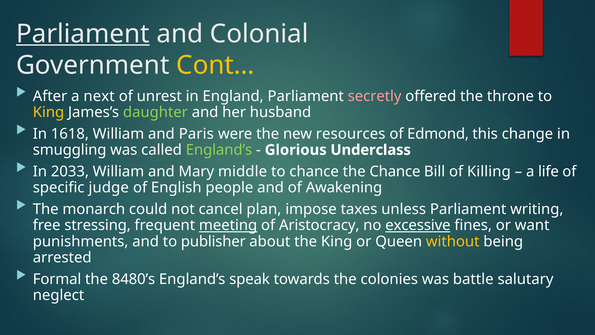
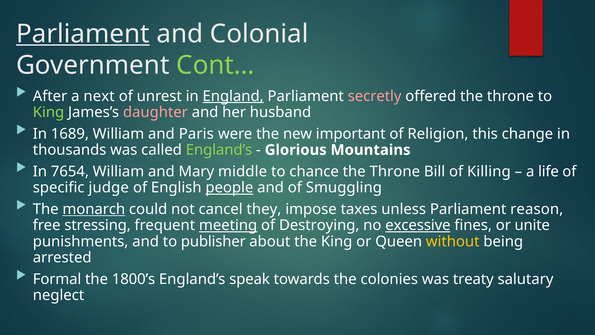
Cont… colour: yellow -> light green (215, 65)
England underline: none -> present (233, 96)
King colour: yellow -> light green (49, 112)
daughter colour: light green -> pink (155, 112)
1618: 1618 -> 1689 (70, 134)
resources: resources -> important (351, 134)
Edmond: Edmond -> Religion (438, 134)
smuggling: smuggling -> thousands (70, 150)
Underclass: Underclass -> Mountains (371, 150)
2033: 2033 -> 7654 (70, 171)
Chance: Chance -> Throne (395, 171)
people underline: none -> present (229, 187)
Awakening: Awakening -> Smuggling (344, 187)
monarch underline: none -> present (94, 209)
plan: plan -> they (264, 209)
writing: writing -> reason (537, 209)
Aristocracy: Aristocracy -> Destroying (319, 225)
want: want -> unite (532, 225)
8480’s: 8480’s -> 1800’s (134, 279)
battle: battle -> treaty (473, 279)
